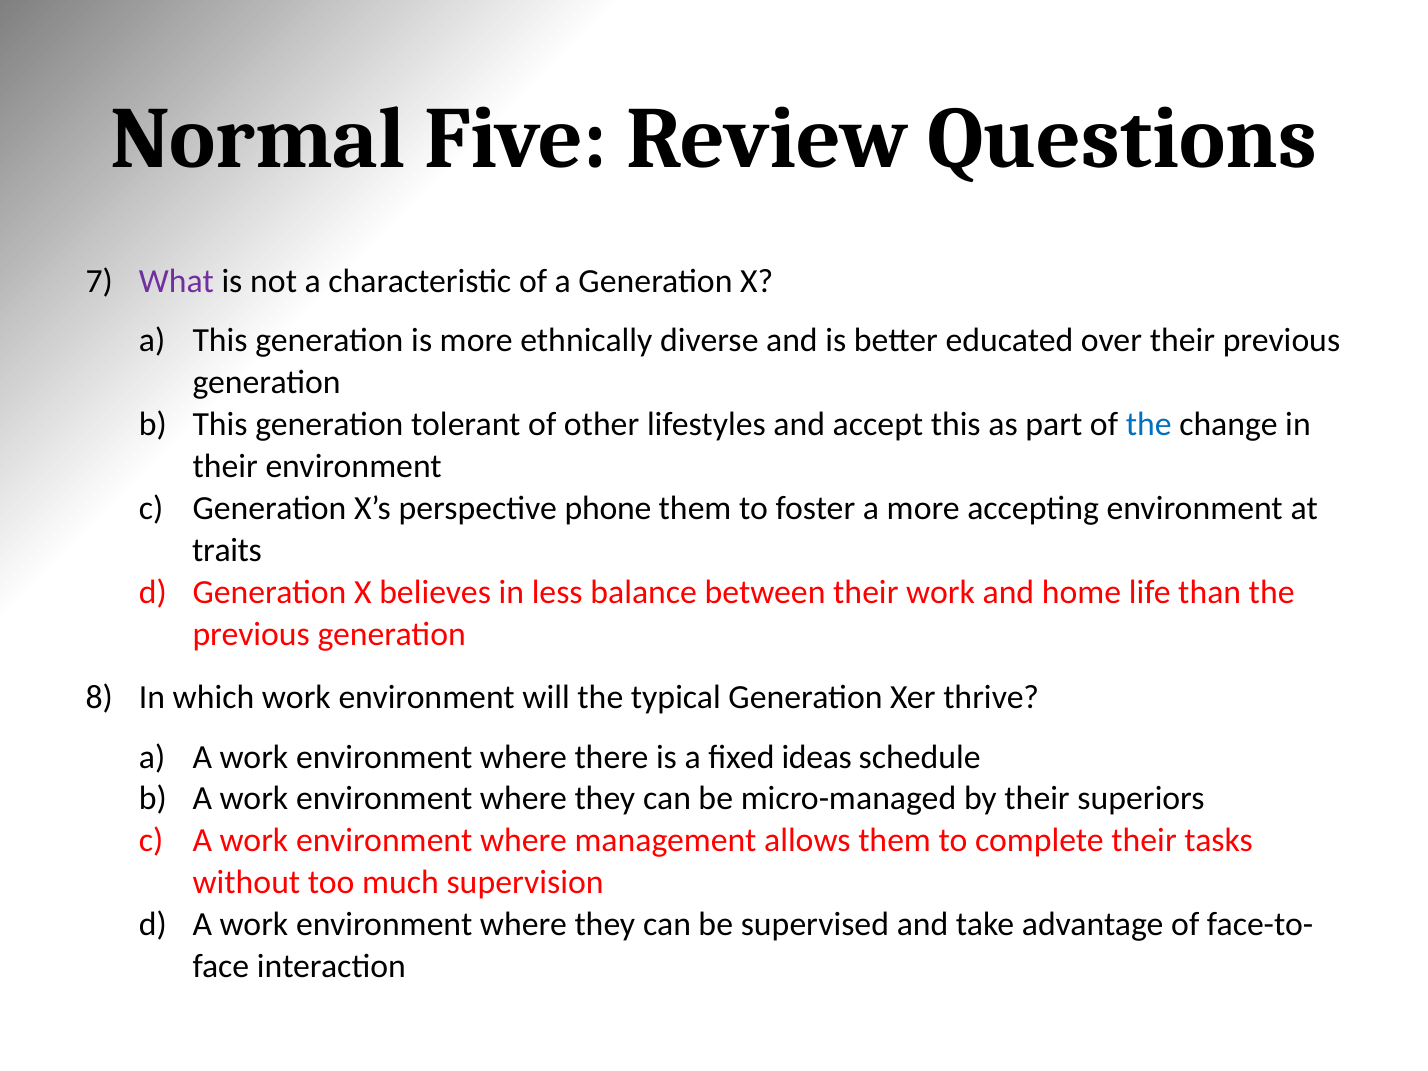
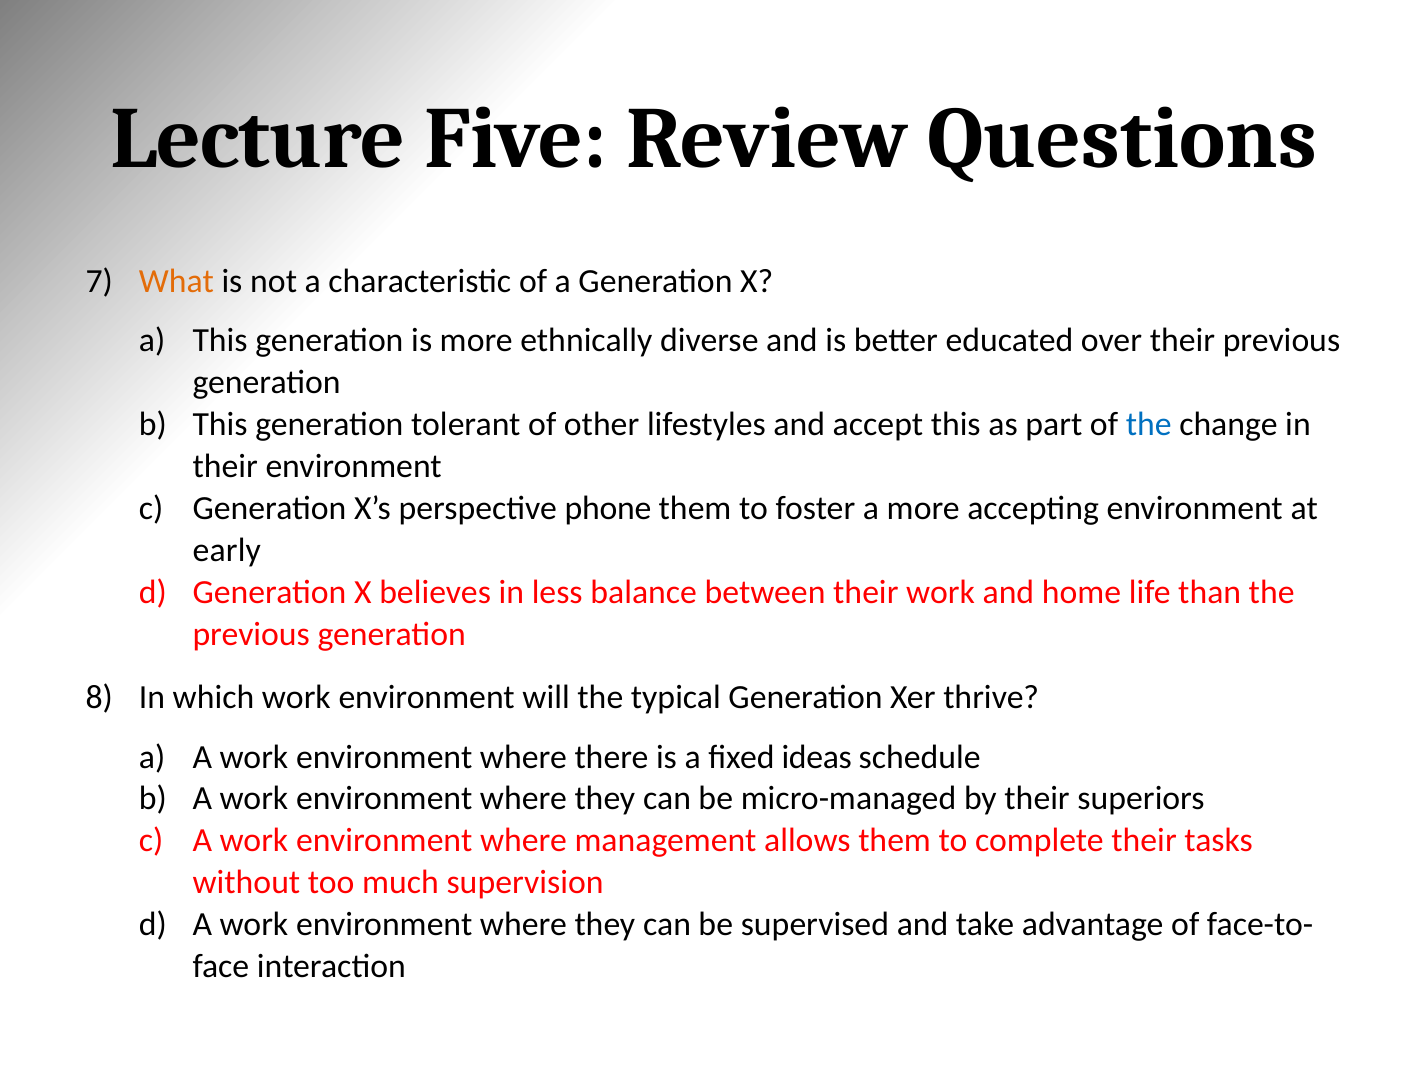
Normal: Normal -> Lecture (258, 138)
What colour: purple -> orange (176, 281)
traits: traits -> early (227, 550)
